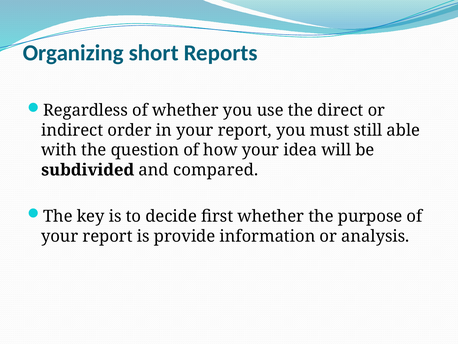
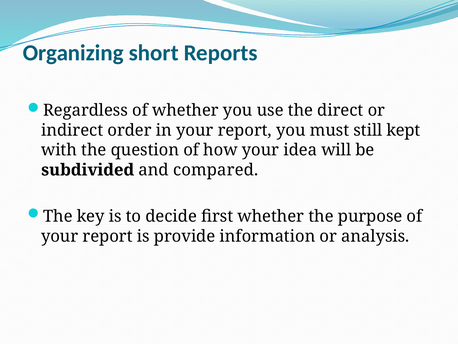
able: able -> kept (403, 130)
